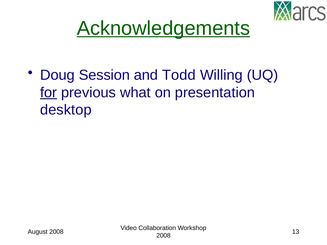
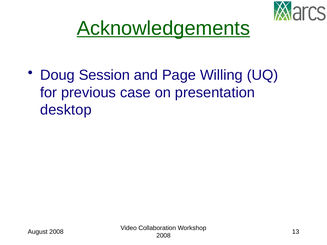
Todd: Todd -> Page (179, 75)
for underline: present -> none (49, 93)
what: what -> case (135, 93)
